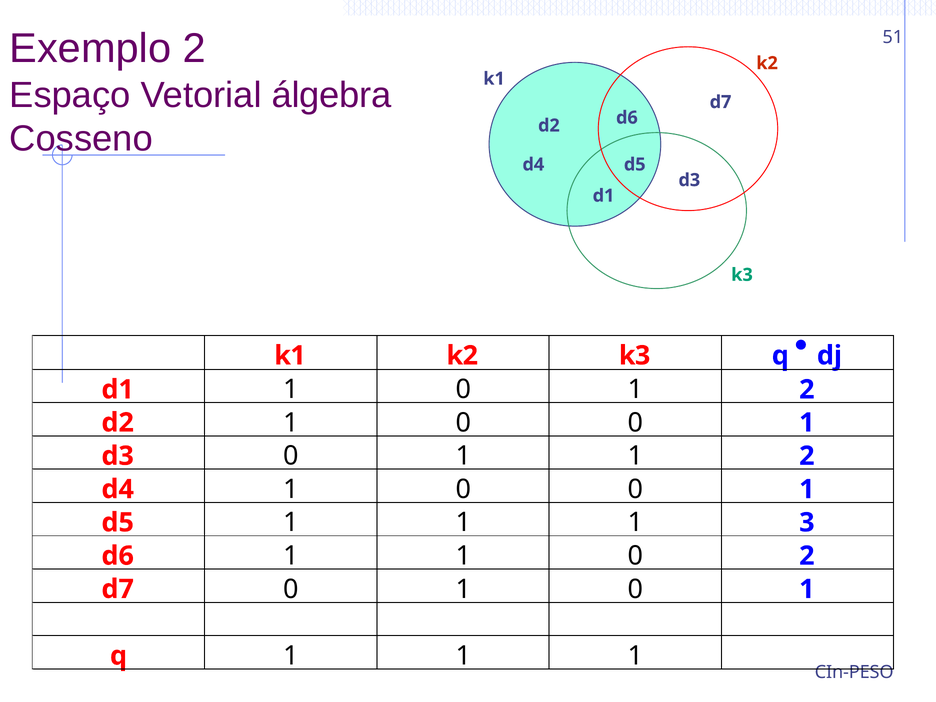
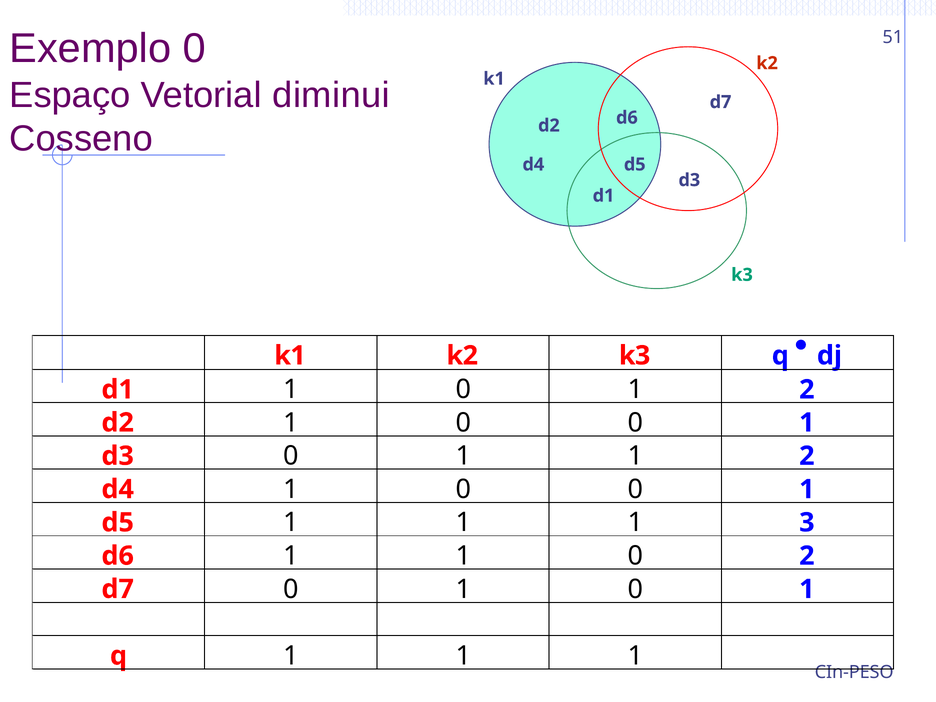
Exemplo 2: 2 -> 0 (194, 49)
álgebra: álgebra -> diminui (331, 95)
